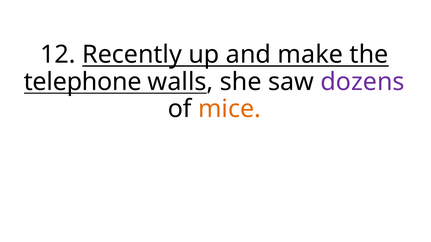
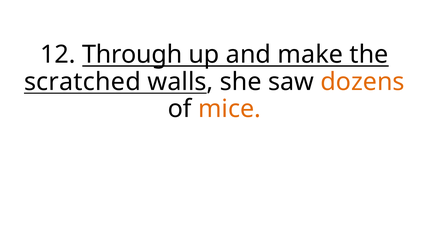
Recently: Recently -> Through (132, 55)
telephone: telephone -> scratched (82, 82)
dozens colour: purple -> orange (363, 82)
